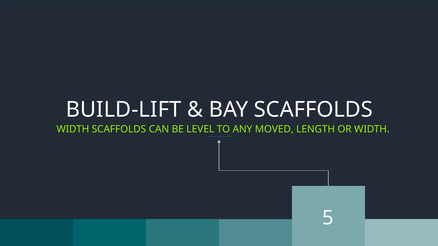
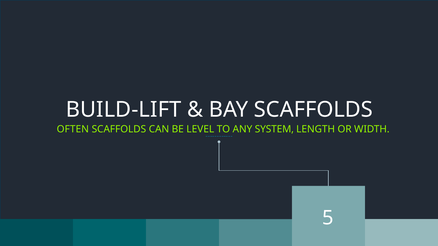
WIDTH: WIDTH -> OFTEN (73, 129)
MOVED: MOVED -> SYSTEM (274, 129)
